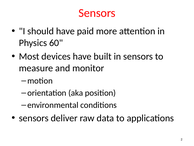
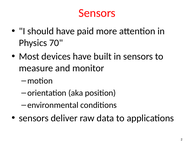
60: 60 -> 70 (56, 43)
